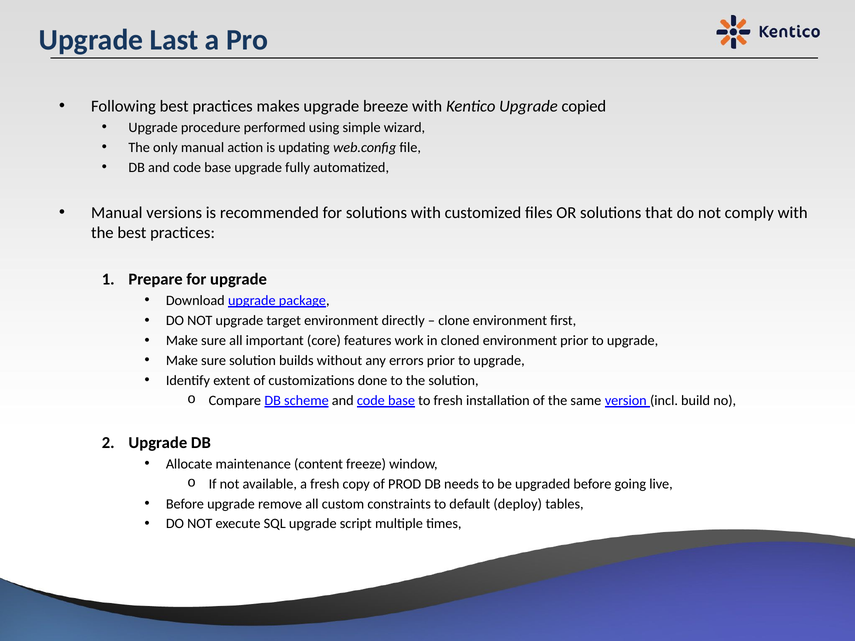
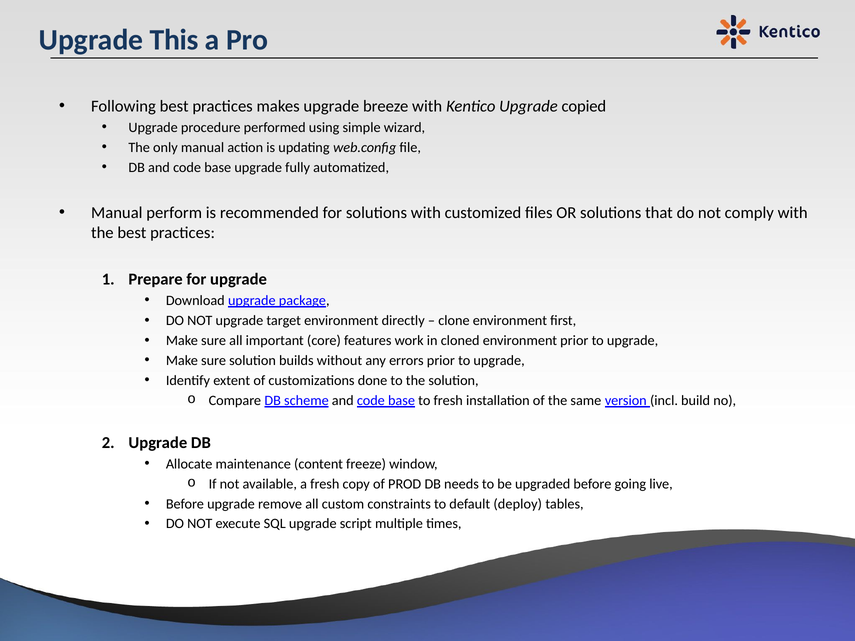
Last: Last -> This (174, 40)
versions: versions -> perform (174, 213)
